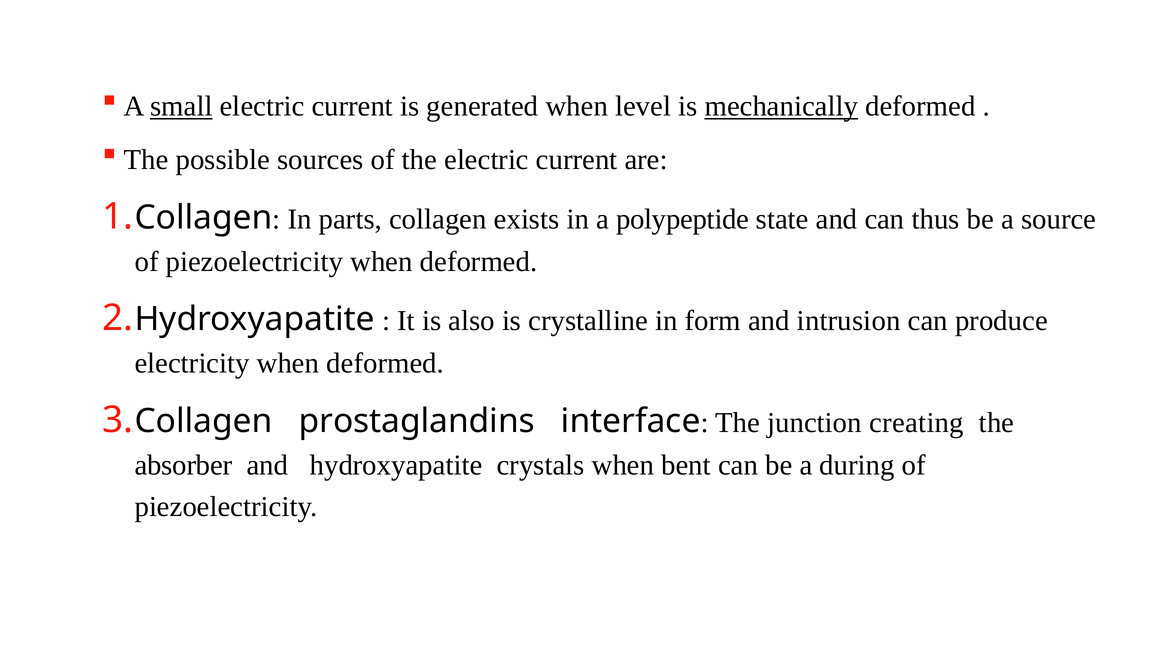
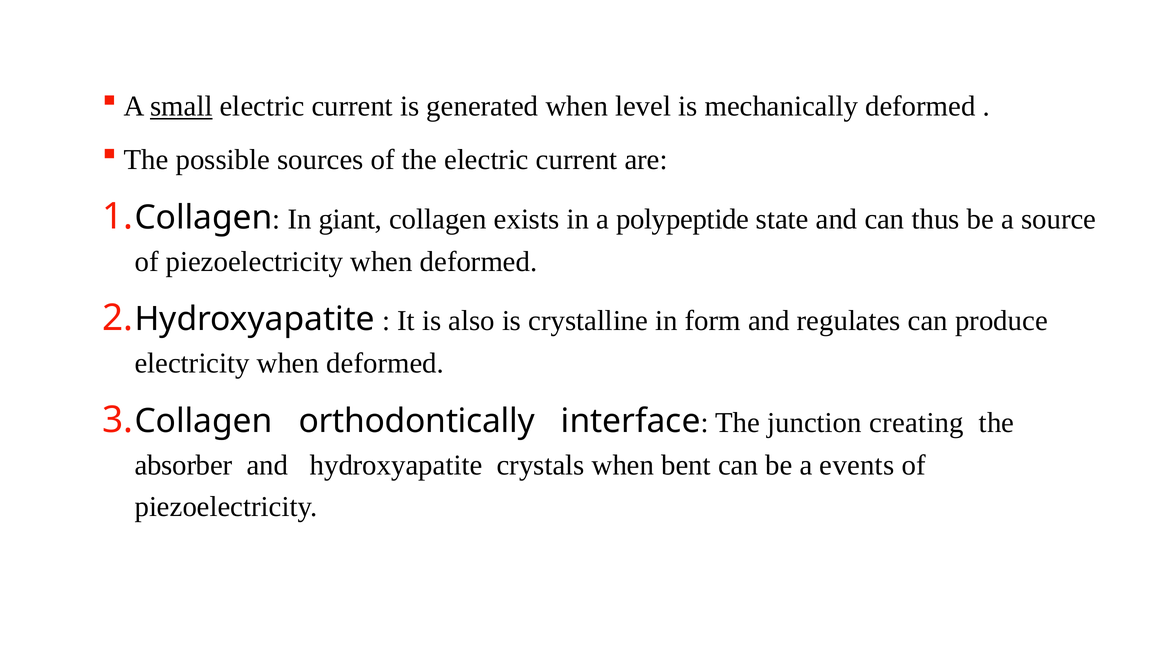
mechanically underline: present -> none (781, 106)
parts: parts -> giant (350, 219)
intrusion: intrusion -> regulates (849, 321)
prostaglandins: prostaglandins -> orthodontically (417, 421)
during: during -> events (857, 465)
